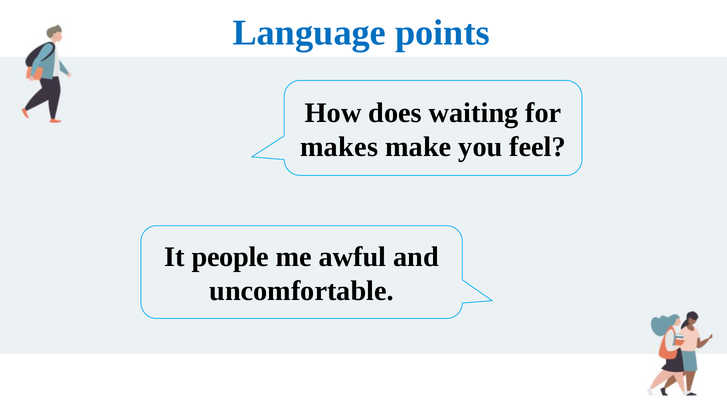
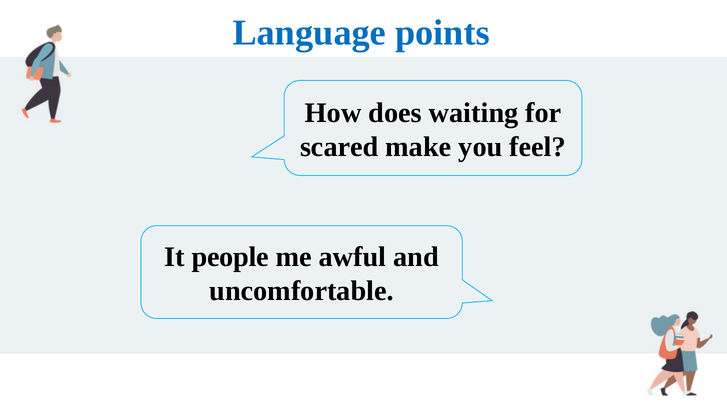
makes: makes -> scared (339, 147)
